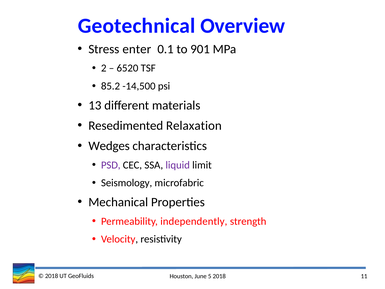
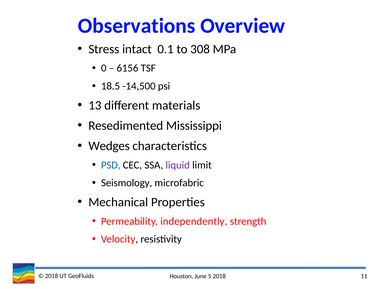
Geotechnical: Geotechnical -> Observations (137, 26)
enter: enter -> intact (137, 49)
901: 901 -> 308 (200, 49)
2: 2 -> 0 (104, 68)
6520: 6520 -> 6156 (127, 68)
85.2: 85.2 -> 18.5 (111, 86)
Relaxation: Relaxation -> Mississippi (194, 125)
PSD colour: purple -> blue (111, 165)
